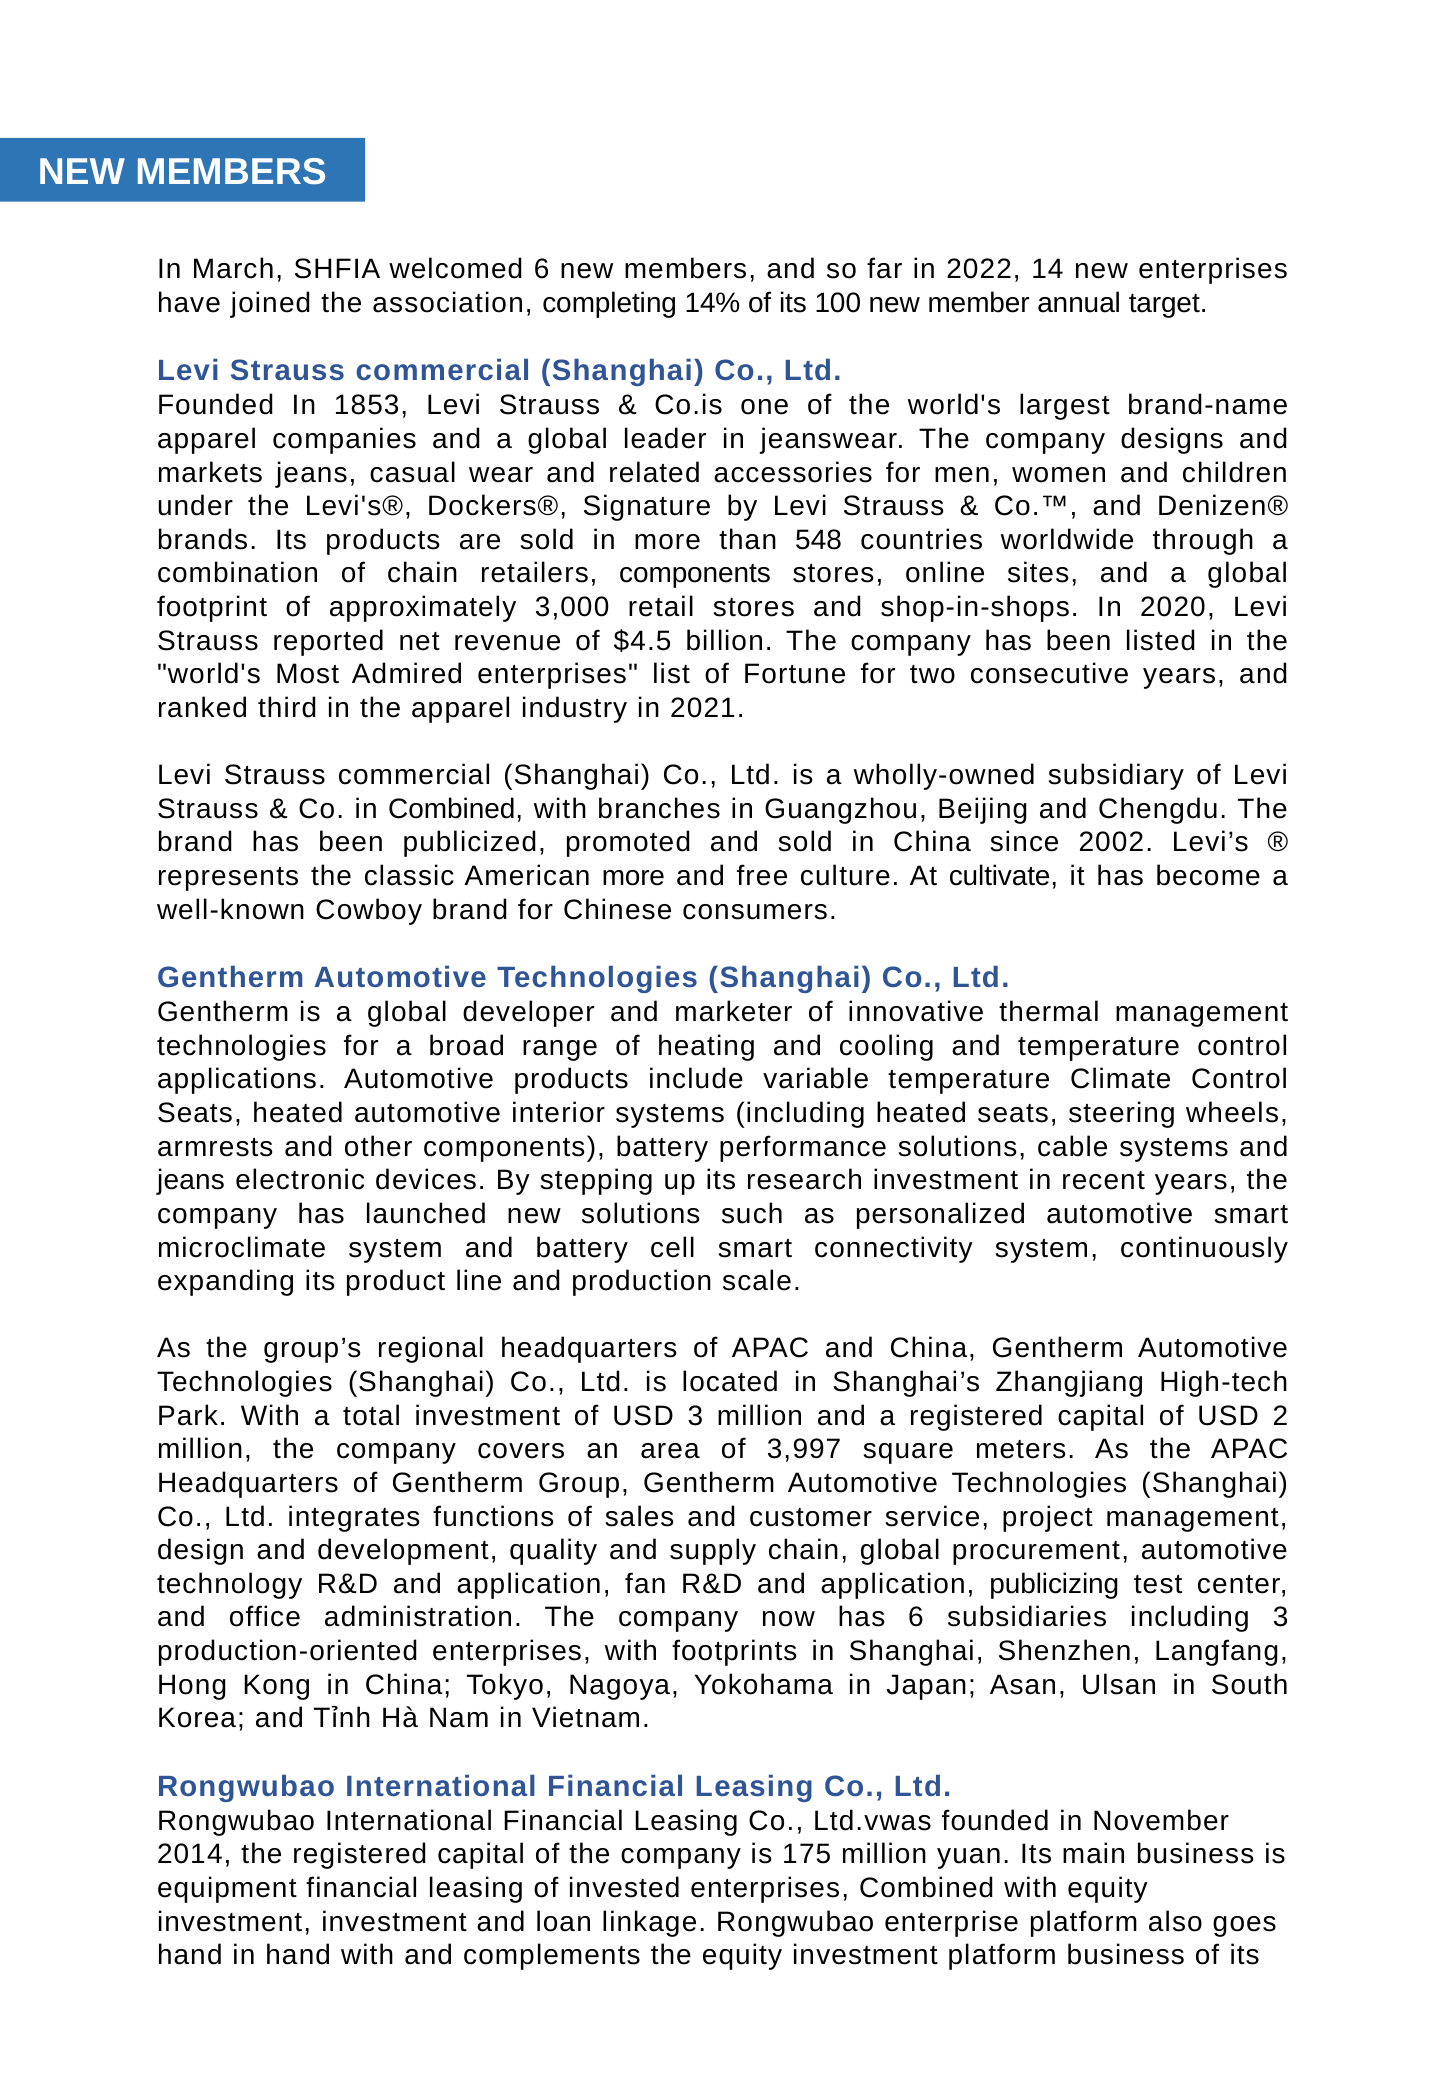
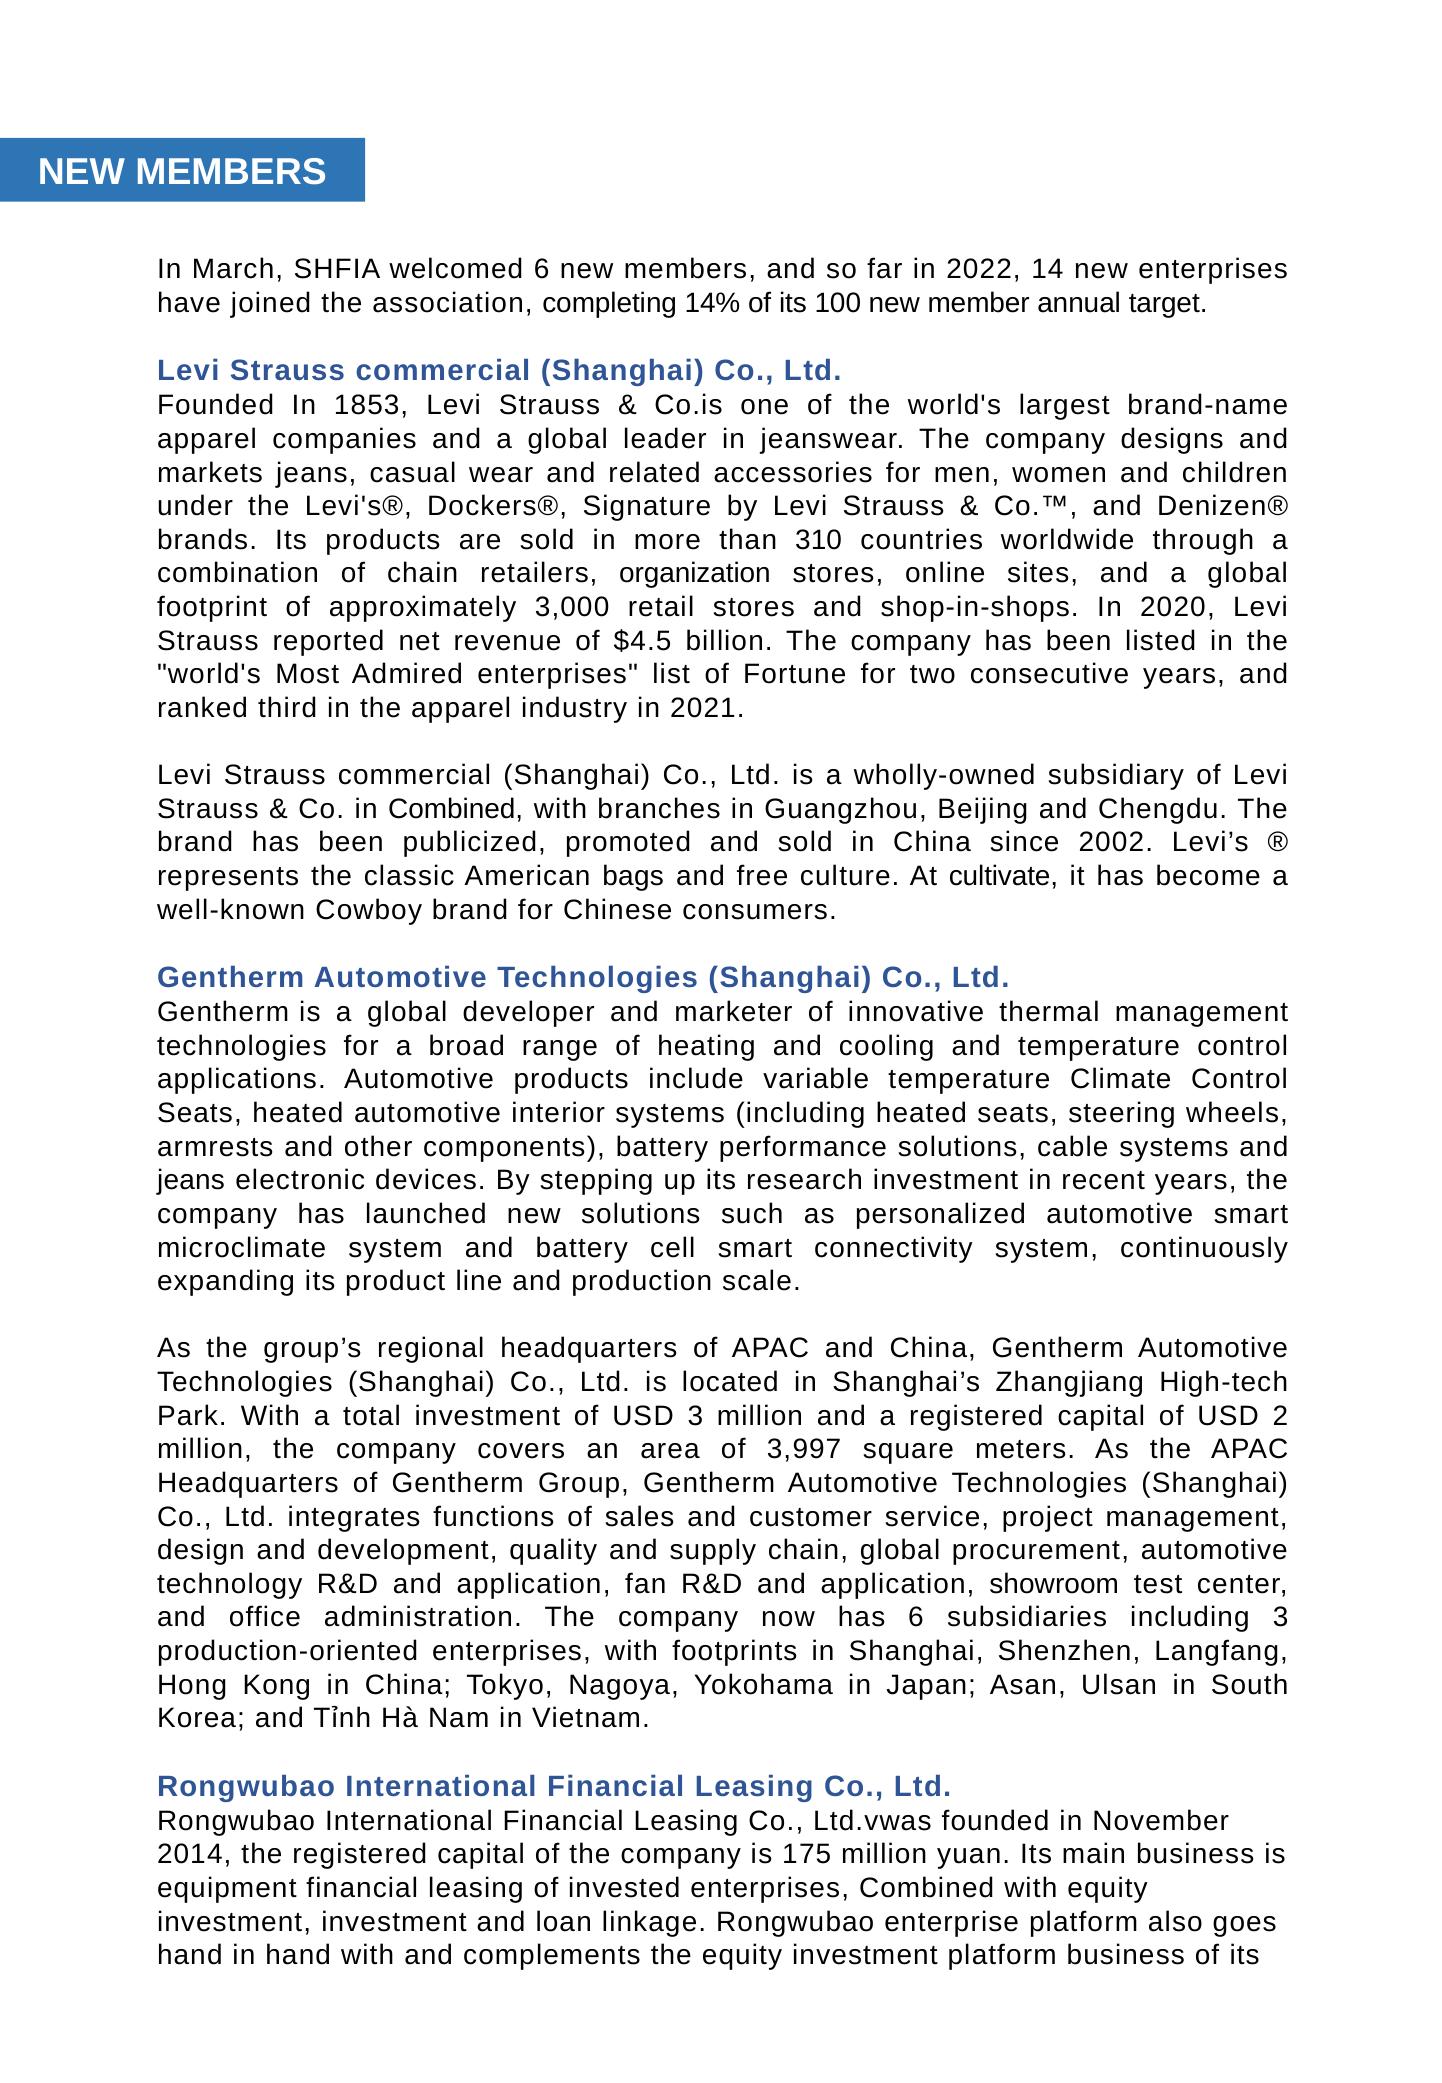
548: 548 -> 310 (819, 540)
retailers components: components -> organization (695, 574)
American more: more -> bags (633, 876)
publicizing: publicizing -> showroom (1054, 1583)
